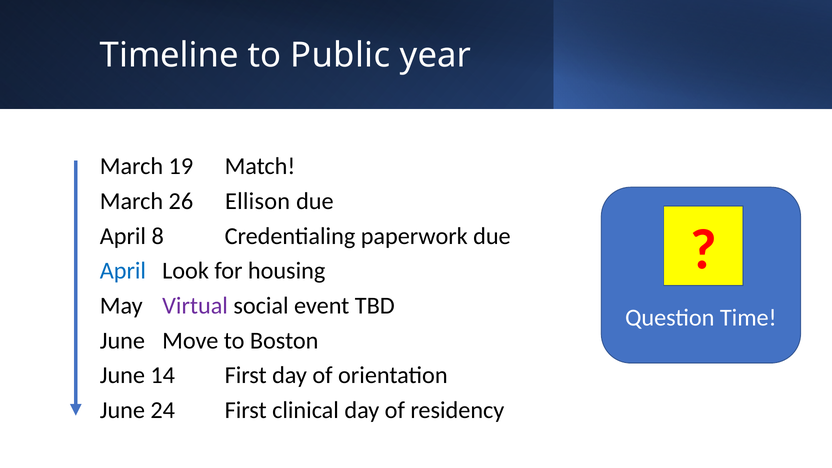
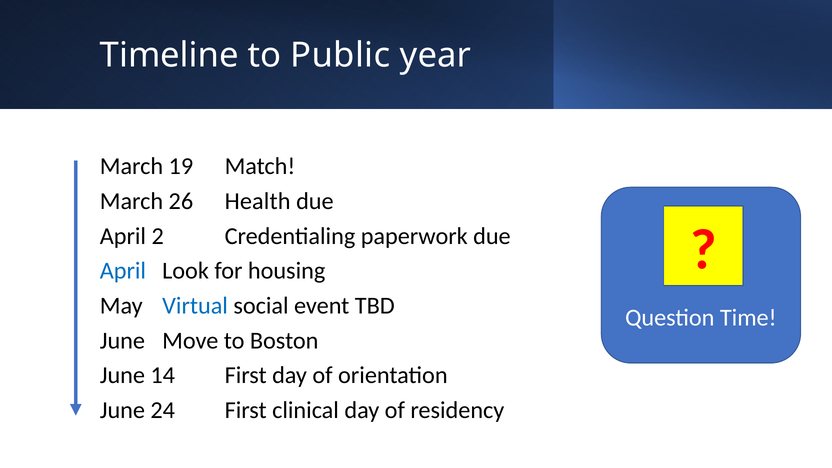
Ellison: Ellison -> Health (258, 201)
8: 8 -> 2 (158, 236)
Virtual colour: purple -> blue (195, 306)
